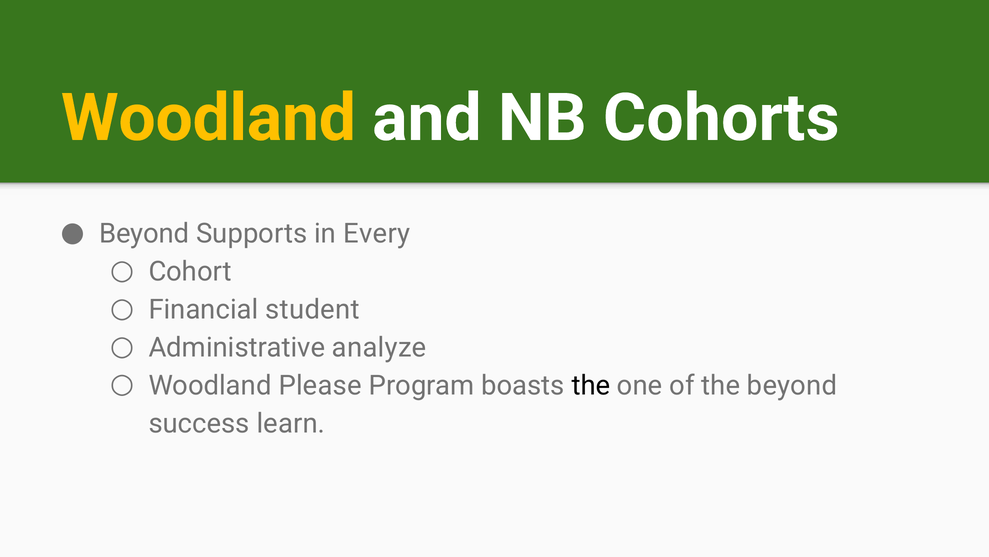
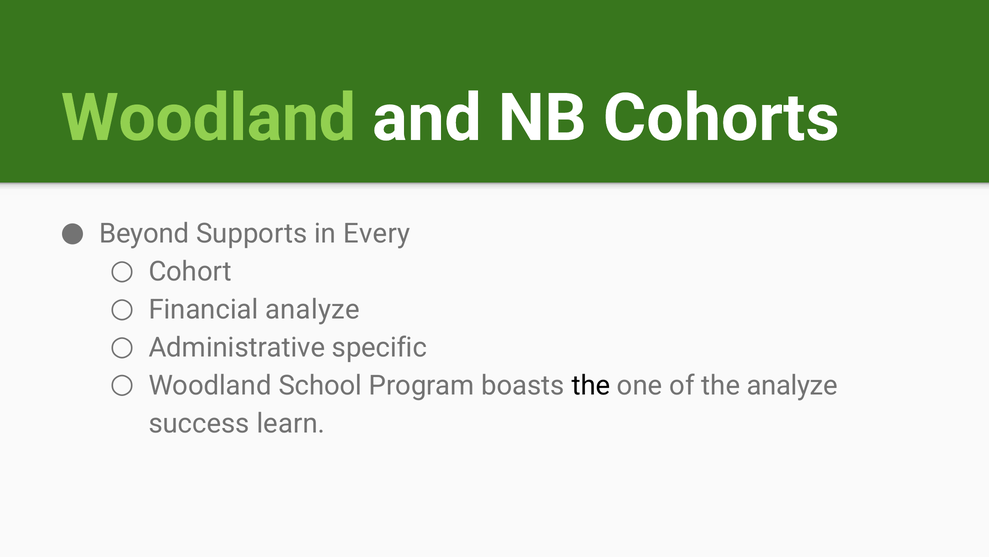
Woodland colour: yellow -> light green (208, 118)
Financial student: student -> analyze (313, 309)
analyze: analyze -> specific (379, 347)
Please: Please -> School (320, 385)
the beyond: beyond -> analyze (792, 385)
